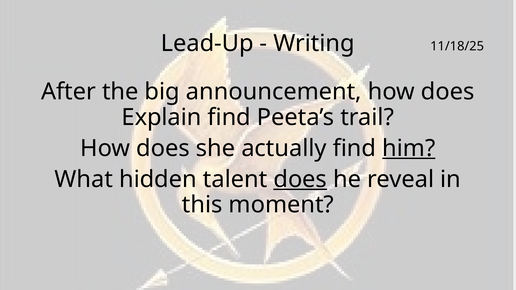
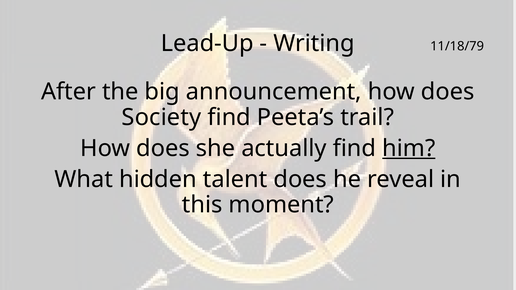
11/18/25: 11/18/25 -> 11/18/79 (457, 46)
Explain: Explain -> Society (161, 117)
does underline: present -> none (300, 179)
